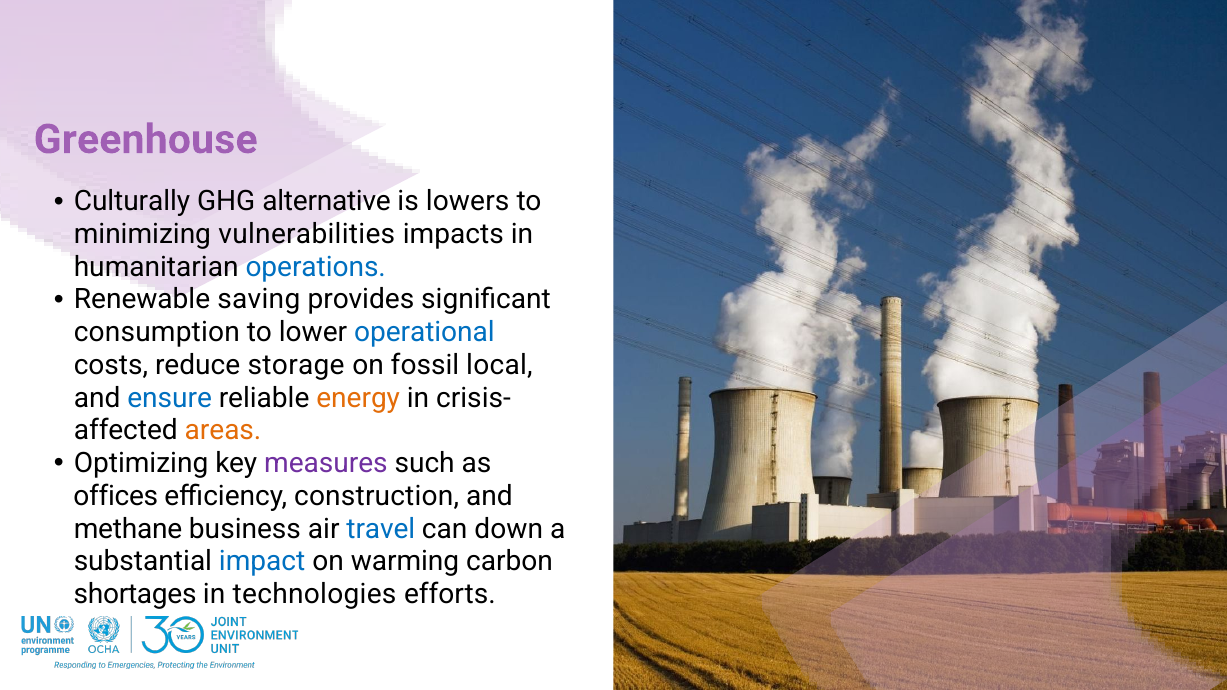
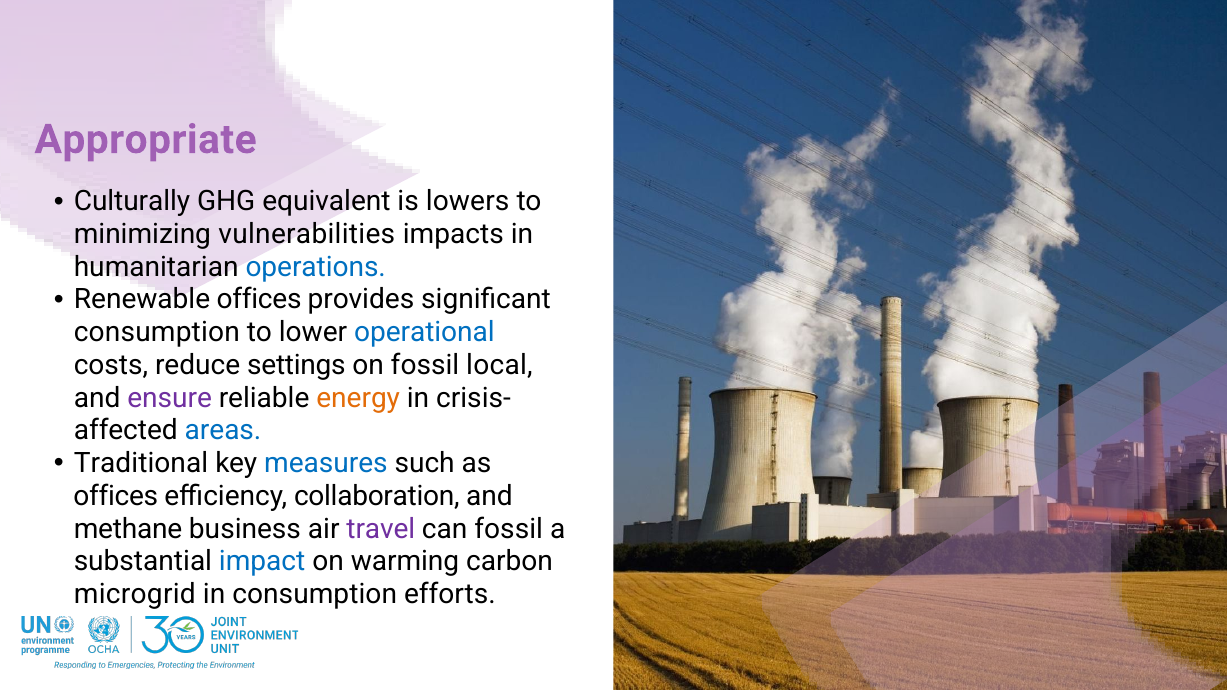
Greenhouse: Greenhouse -> Appropriate (146, 140)
alternative: alternative -> equivalent (326, 202)
Renewable saving: saving -> offices (259, 300)
storage: storage -> settings (296, 365)
ensure colour: blue -> purple (170, 398)
areas colour: orange -> blue (223, 431)
Optimizing: Optimizing -> Traditional (141, 463)
measures colour: purple -> blue (326, 463)
construction: construction -> collaboration (377, 496)
travel colour: blue -> purple (381, 529)
can down: down -> fossil (509, 529)
shortages: shortages -> microgrid (135, 594)
in technologies: technologies -> consumption (315, 594)
